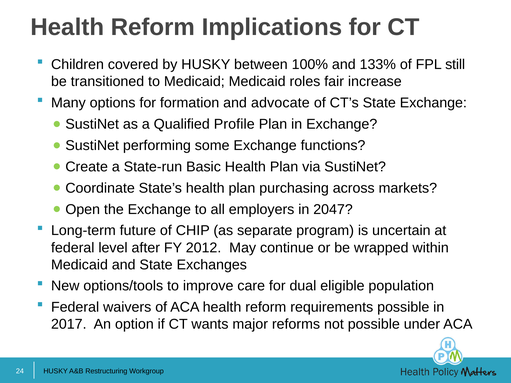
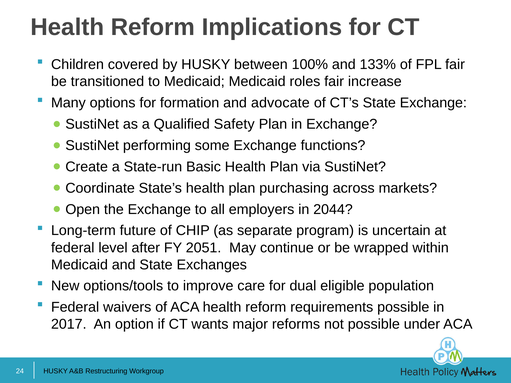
FPL still: still -> fair (455, 65)
Profile: Profile -> Safety (234, 124)
2047: 2047 -> 2044 (333, 209)
2012: 2012 -> 2051 (204, 248)
